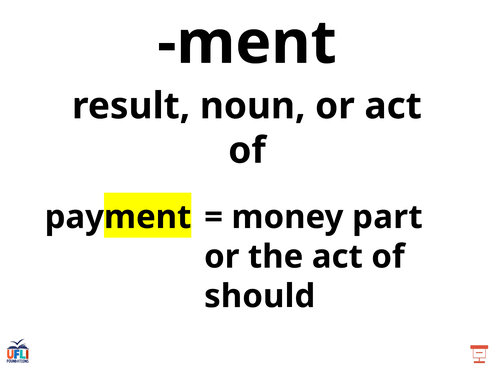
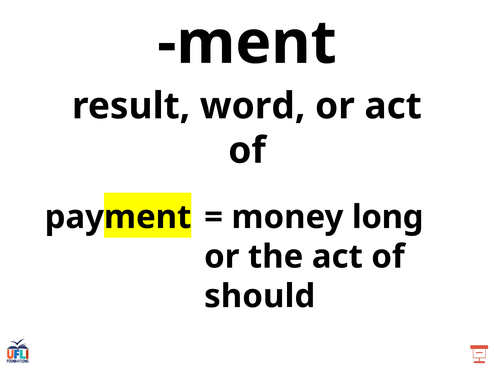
noun: noun -> word (253, 106)
part: part -> long (388, 217)
